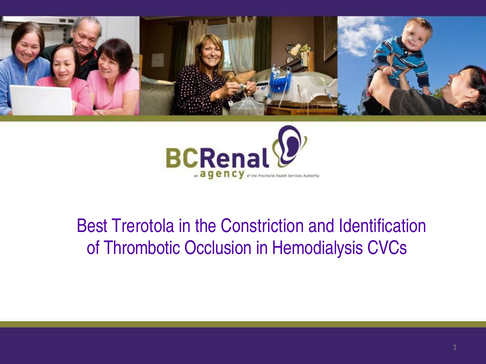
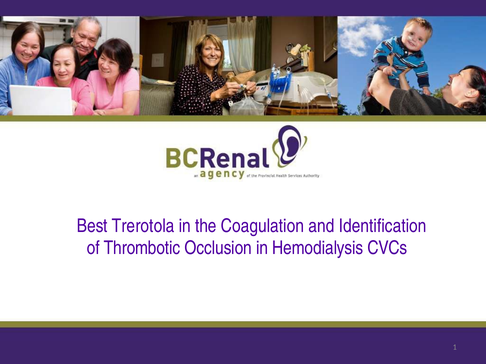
Constriction: Constriction -> Coagulation (262, 226)
